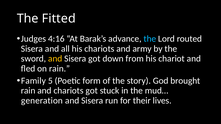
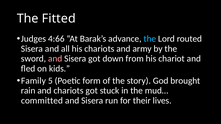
4:16: 4:16 -> 4:66 (56, 39)
and colour: yellow -> pink (55, 59)
on rain: rain -> kids (60, 69)
generation: generation -> committed (42, 101)
